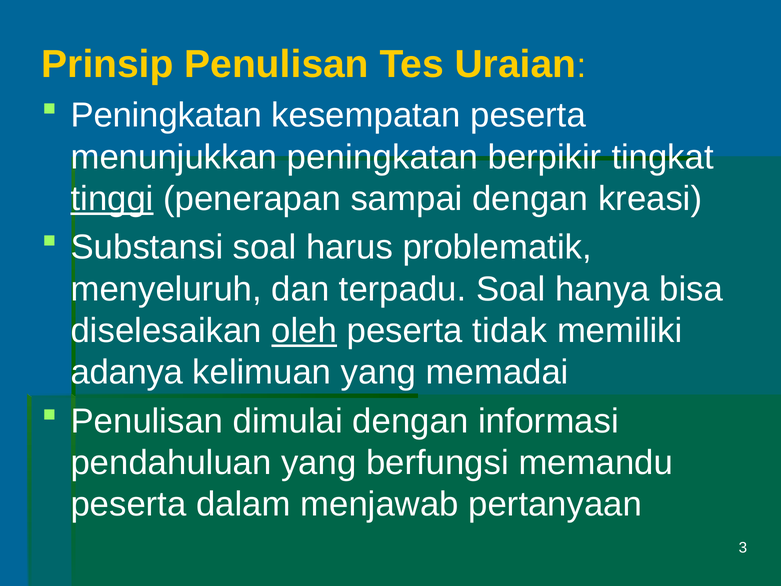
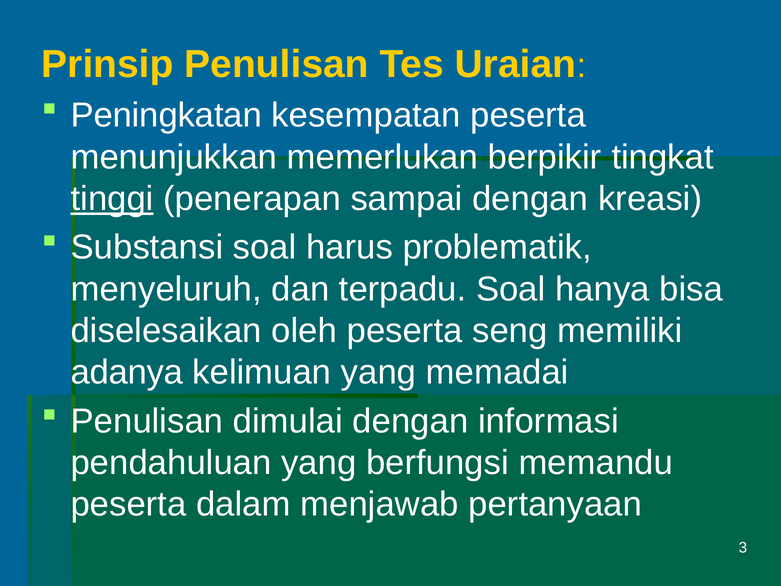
menunjukkan peningkatan: peningkatan -> memerlukan (382, 157)
oleh underline: present -> none (304, 331)
tidak: tidak -> seng (510, 331)
